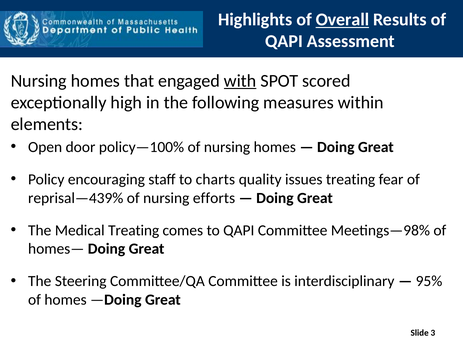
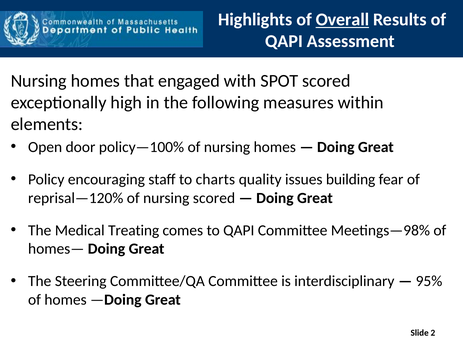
with underline: present -> none (240, 81)
issues treating: treating -> building (351, 180)
reprisal—439%: reprisal—439% -> reprisal—120% (76, 198)
nursing efforts: efforts -> scored (214, 198)
3: 3 -> 2 (433, 333)
